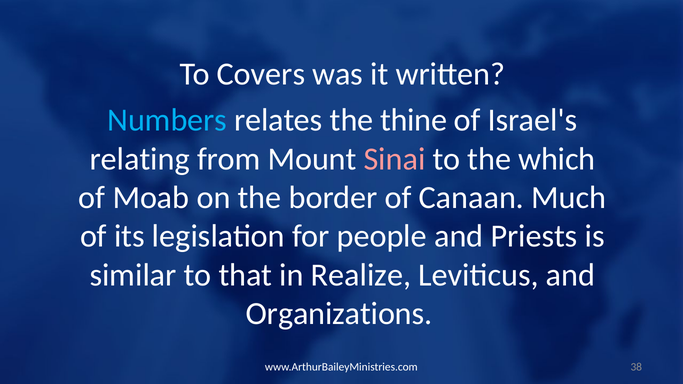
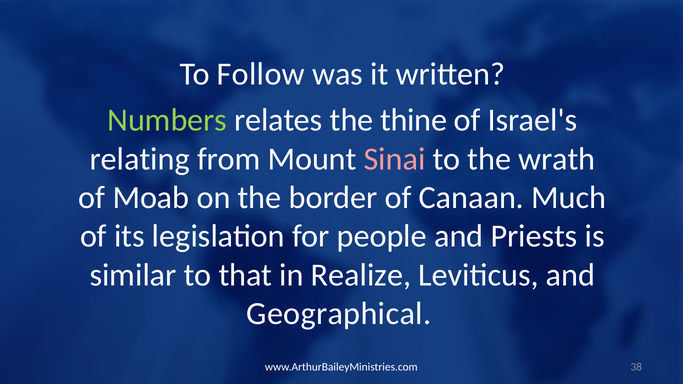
Covers: Covers -> Follow (261, 74)
Numbers colour: light blue -> light green (167, 120)
which: which -> wrath (557, 159)
Organizations: Organizations -> Geographical (339, 314)
